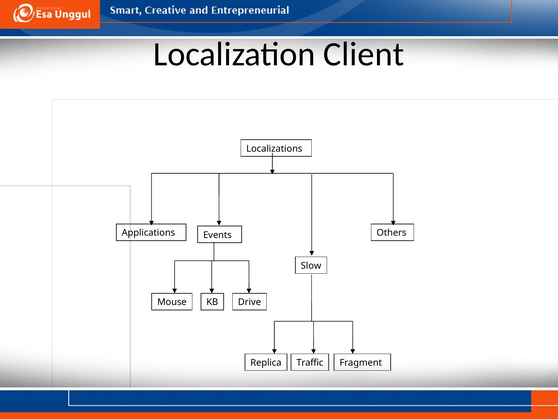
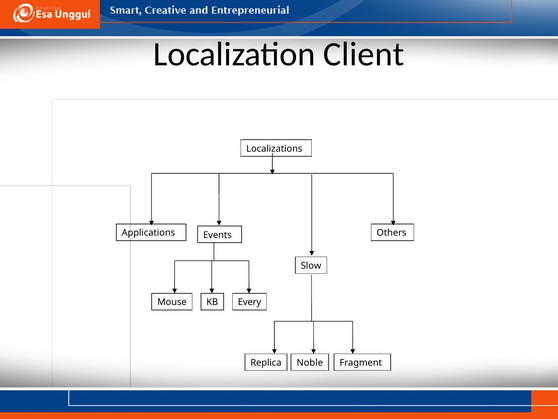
Drive: Drive -> Every (250, 302)
Traffic: Traffic -> Noble (310, 362)
